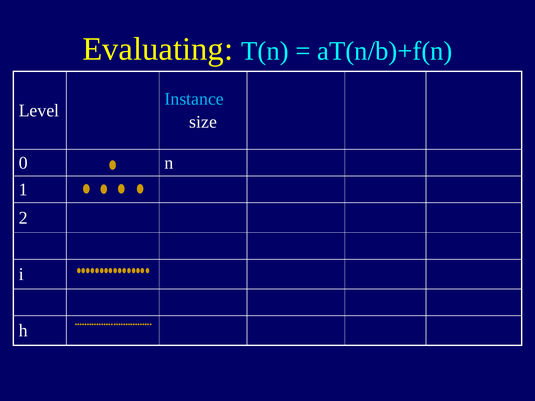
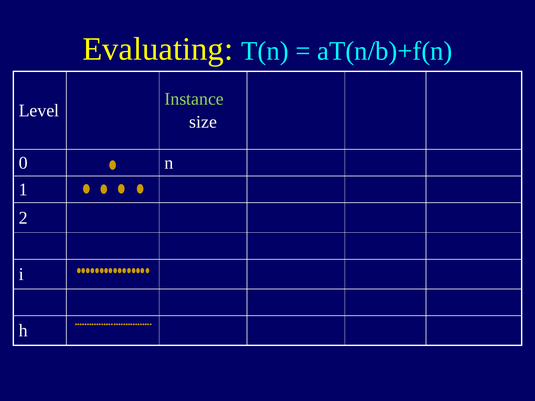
Instance colour: light blue -> light green (194, 99)
